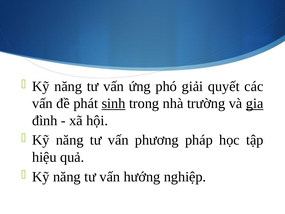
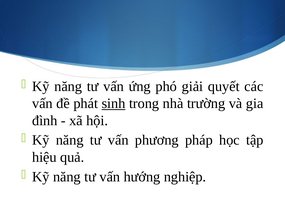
gia underline: present -> none (255, 103)
